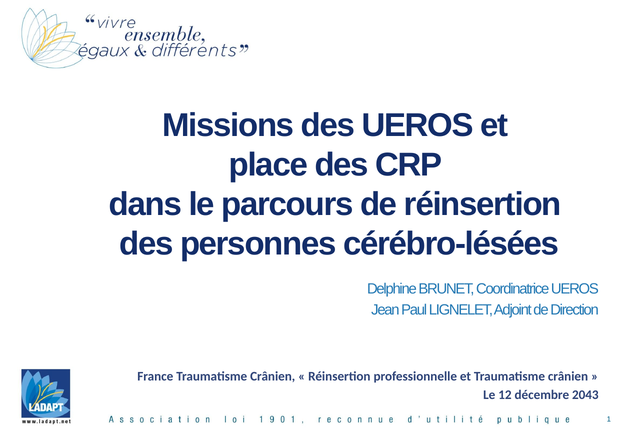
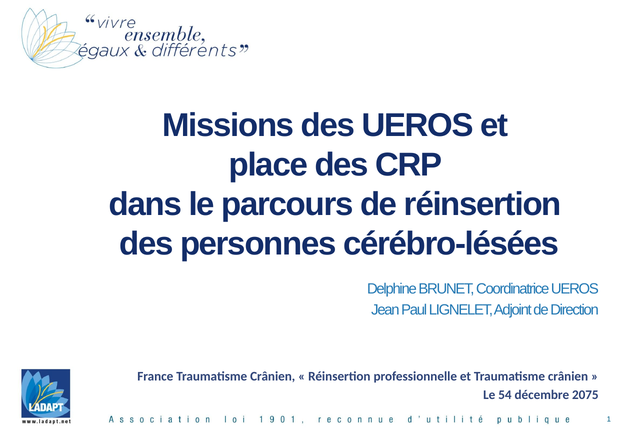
12: 12 -> 54 (505, 395)
2043: 2043 -> 2075 (585, 395)
